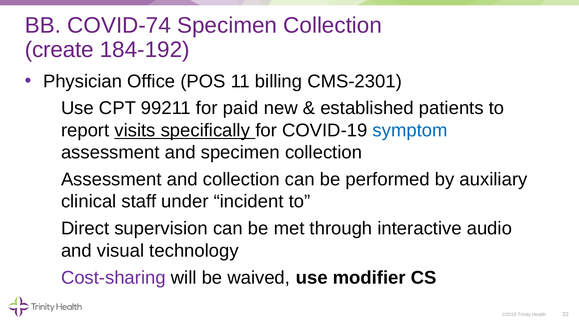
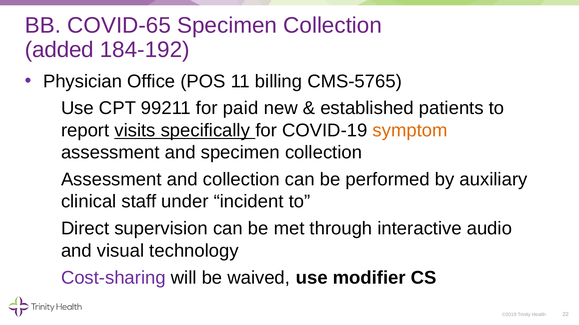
COVID-74: COVID-74 -> COVID-65 (119, 25)
create: create -> added (59, 50)
CMS-2301: CMS-2301 -> CMS-5765 (355, 81)
symptom colour: blue -> orange (410, 131)
